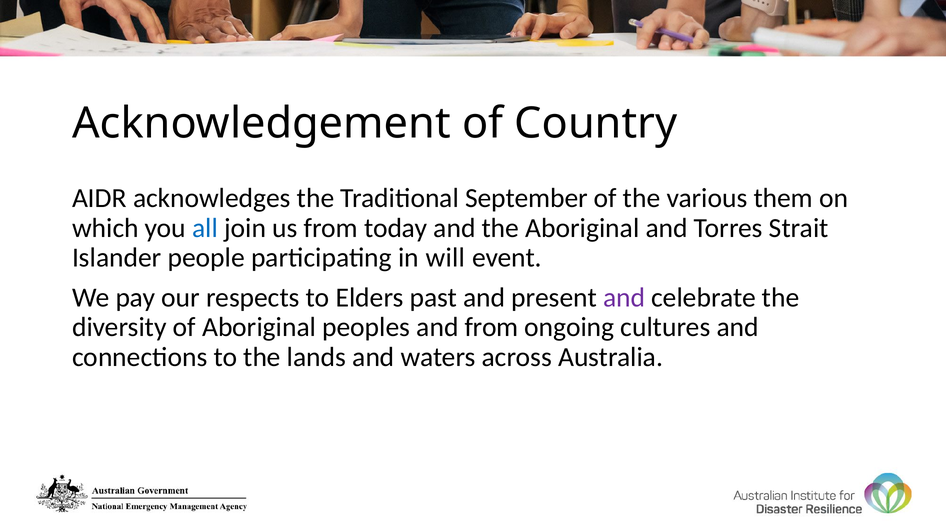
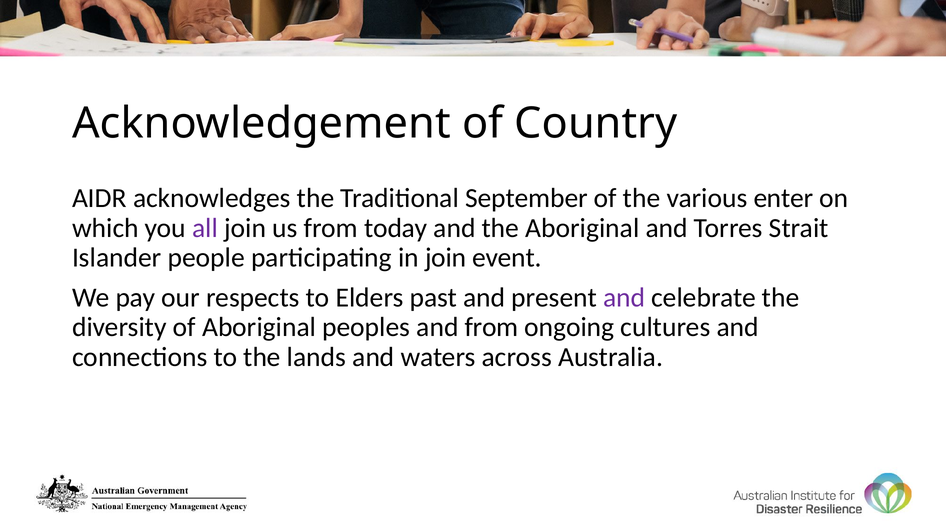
them: them -> enter (783, 198)
all colour: blue -> purple (205, 228)
in will: will -> join (446, 258)
